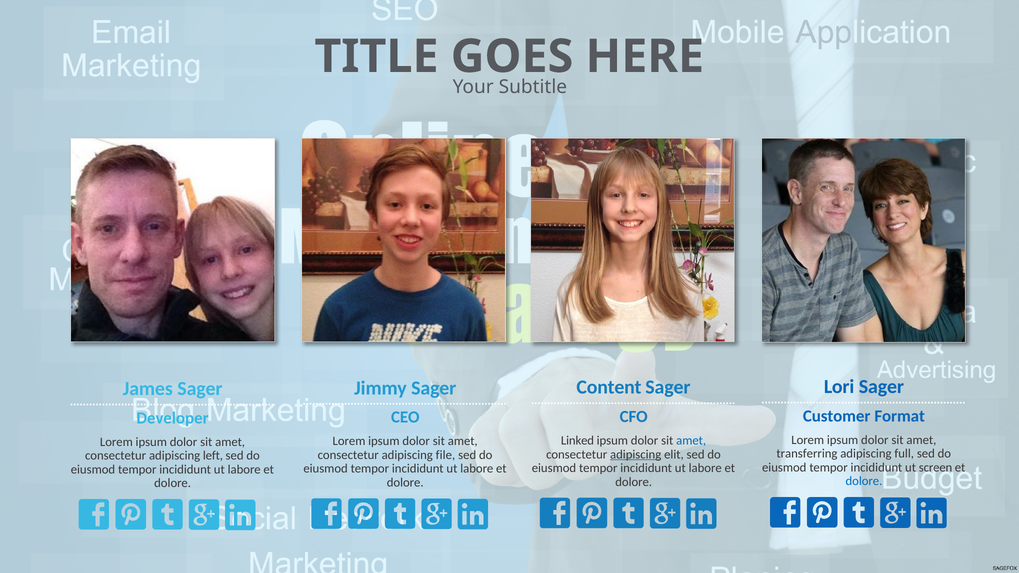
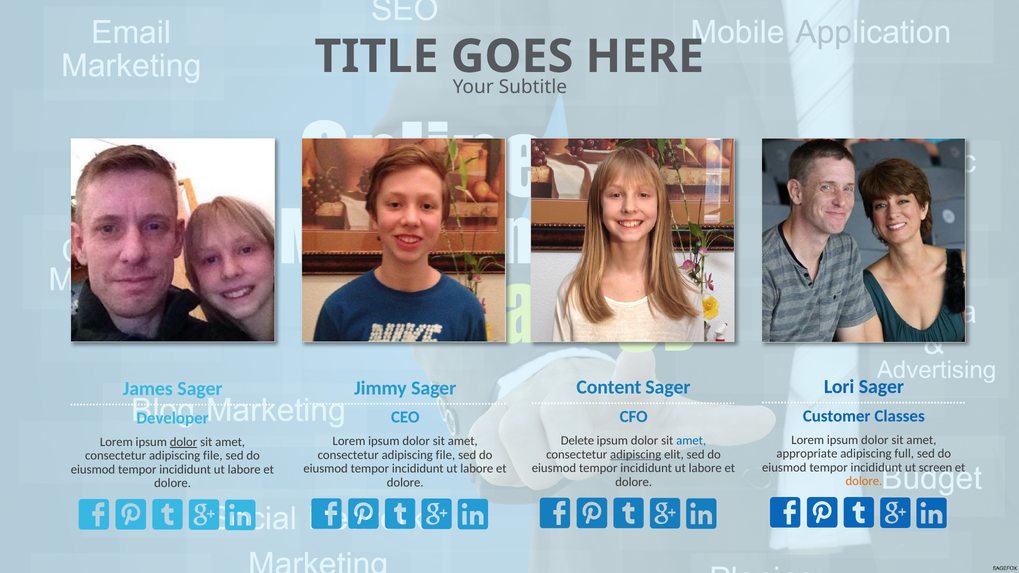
Format: Format -> Classes (900, 416)
Linked: Linked -> Delete (577, 441)
dolor underline: none -> present (184, 442)
transferring: transferring -> appropriate (807, 454)
left: left -> file (213, 456)
dolore colour: blue -> orange (864, 481)
